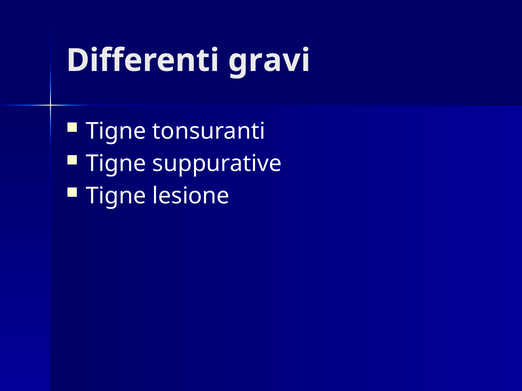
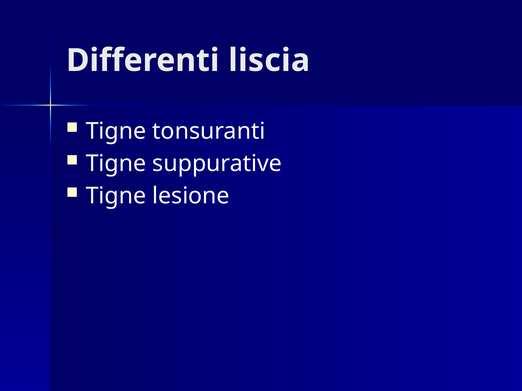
gravi: gravi -> liscia (269, 60)
